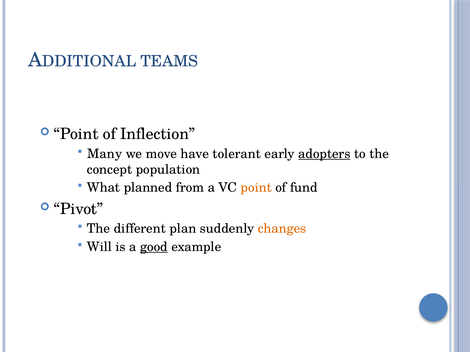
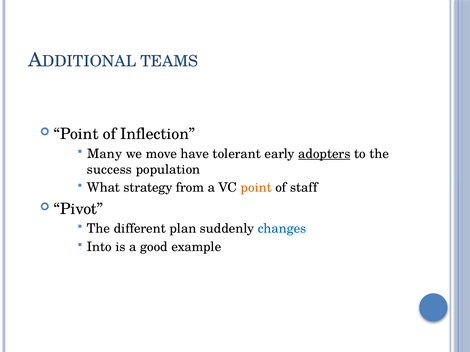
concept: concept -> success (109, 170)
planned: planned -> strategy (148, 188)
fund: fund -> staff (304, 188)
changes colour: orange -> blue (282, 229)
Will: Will -> Into (99, 247)
good underline: present -> none (154, 247)
